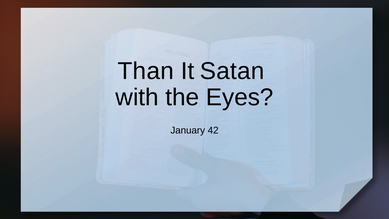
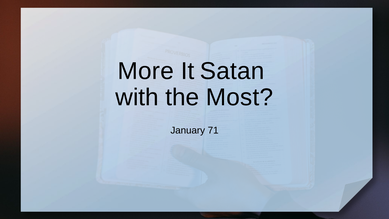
Than: Than -> More (146, 71)
Eyes: Eyes -> Most (240, 97)
42: 42 -> 71 (213, 130)
